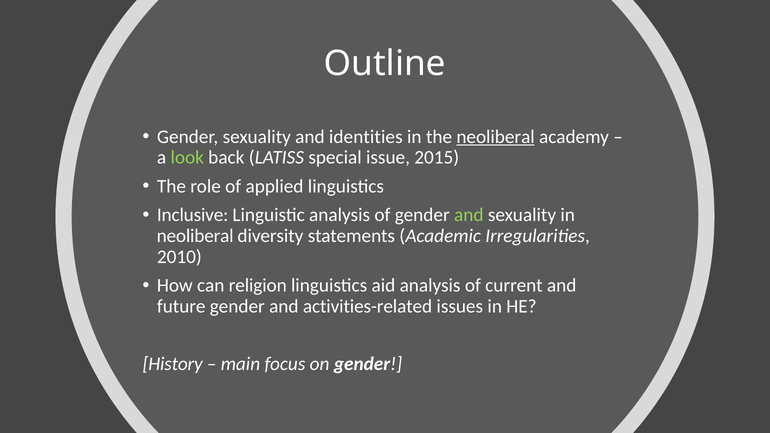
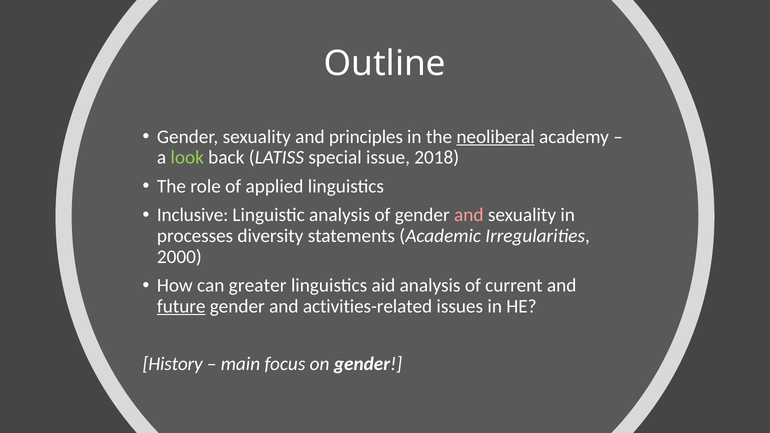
identities: identities -> principles (366, 137)
2015: 2015 -> 2018 (437, 158)
and colour: light green -> pink (469, 215)
neoliberal: neoliberal -> processes (195, 236)
2010: 2010 -> 2000 (179, 257)
religion: religion -> greater (258, 286)
future underline: none -> present (181, 306)
